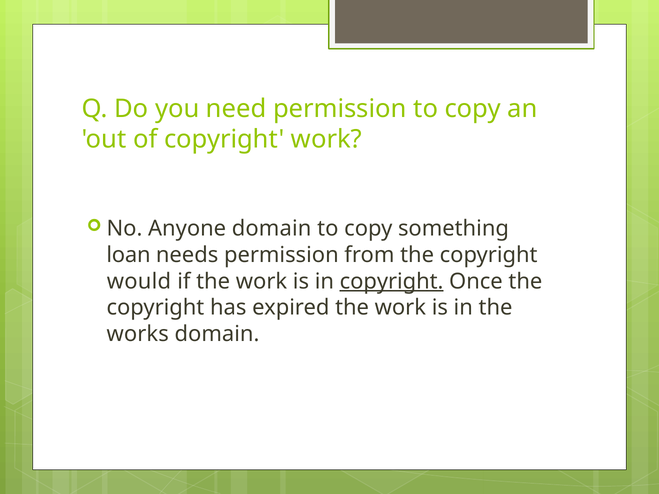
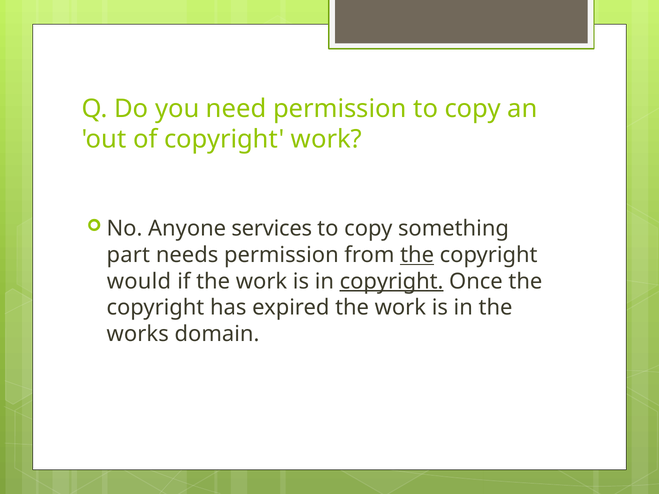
Anyone domain: domain -> services (272, 229)
loan: loan -> part (128, 255)
the underline: none -> present (417, 255)
